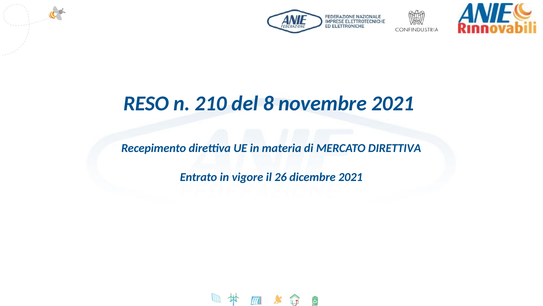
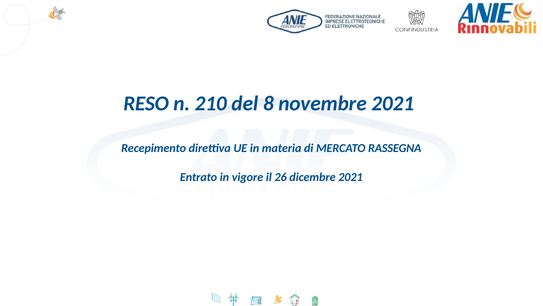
MERCATO DIRETTIVA: DIRETTIVA -> RASSEGNA (395, 148)
